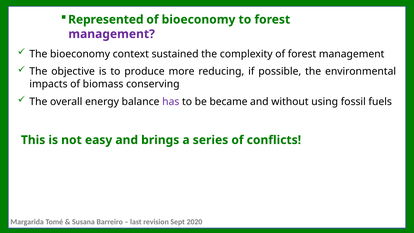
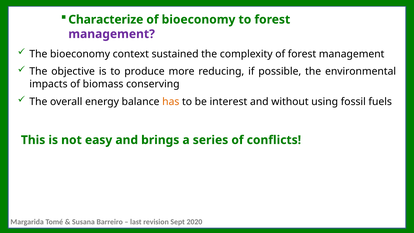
Represented: Represented -> Characterize (106, 20)
has colour: purple -> orange (171, 102)
became: became -> interest (228, 102)
